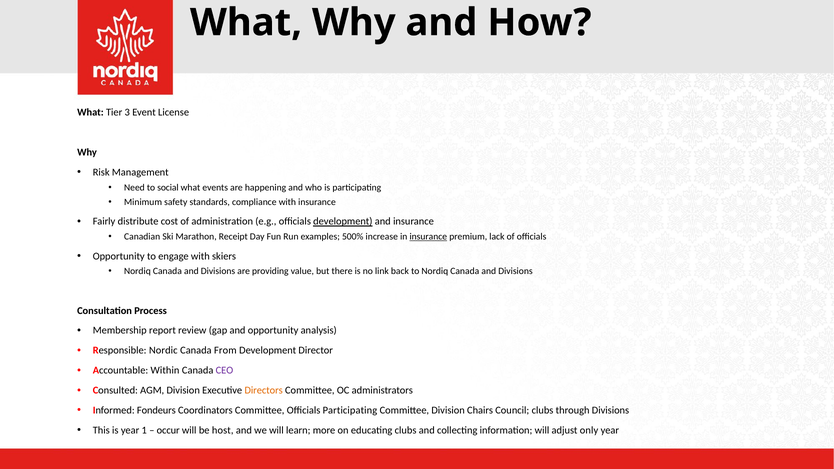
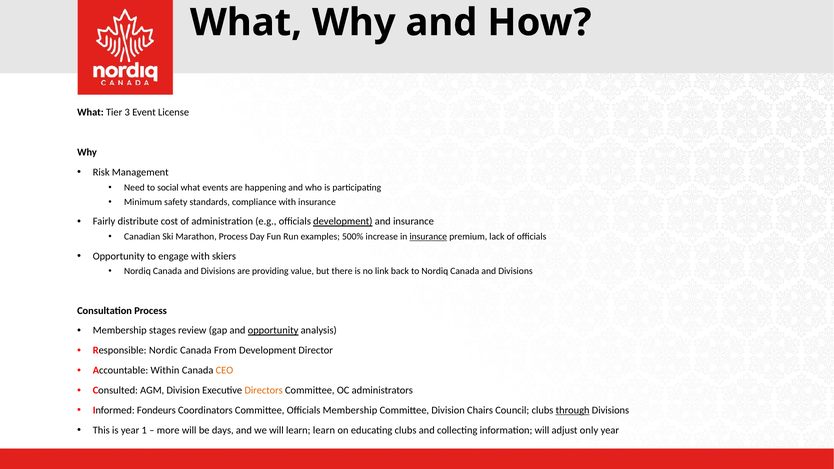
Marathon Receipt: Receipt -> Process (233, 237)
report: report -> stages (162, 331)
opportunity underline: none -> present (273, 331)
CEO colour: purple -> orange (224, 371)
Officials Participating: Participating -> Membership (350, 410)
through underline: none -> present (573, 410)
occur: occur -> more (168, 430)
host: host -> days (223, 430)
learn more: more -> learn (324, 430)
